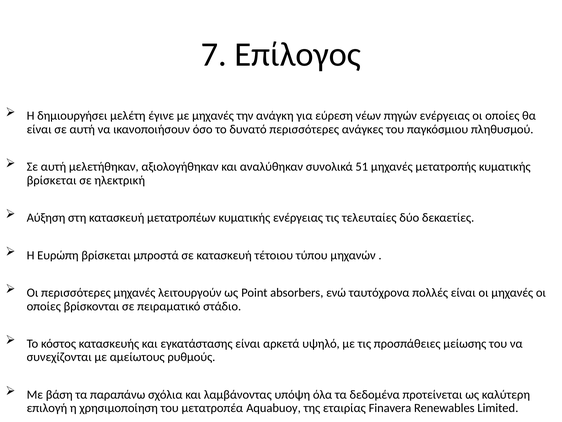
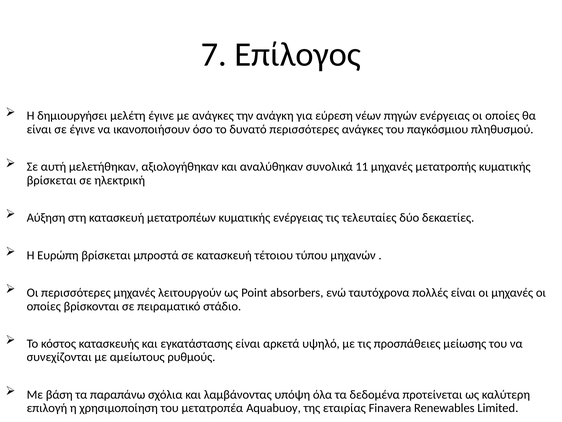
με μηχανές: μηχανές -> ανάγκες (213, 116)
είναι σε αυτή: αυτή -> έγινε (82, 129)
51: 51 -> 11 (362, 167)
